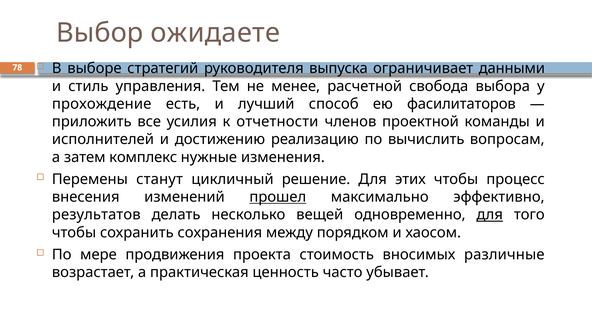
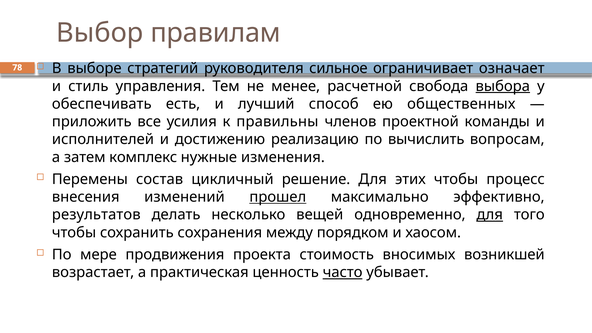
ожидаете: ожидаете -> правилам (216, 33)
выпуска: выпуска -> сильное (338, 68)
данными: данными -> означает (512, 68)
выбора underline: none -> present (503, 86)
прохождение: прохождение -> обеспечивать (102, 104)
фасилитаторов: фасилитаторов -> общественных (461, 104)
отчетности: отчетности -> правильны (277, 122)
станут: станут -> состав (160, 179)
различные: различные -> возникшей (504, 255)
часто underline: none -> present (343, 272)
